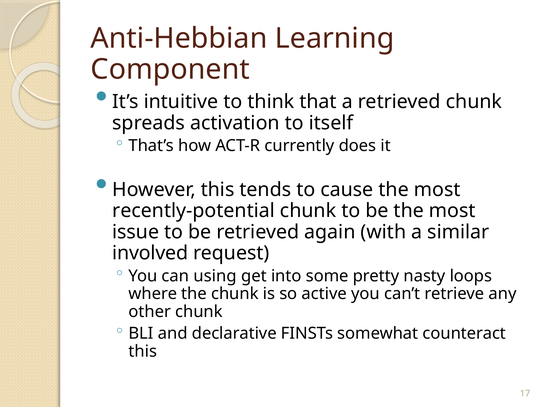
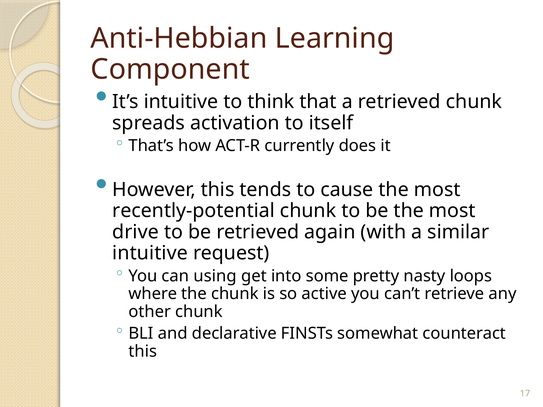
issue: issue -> drive (136, 232)
involved: involved -> intuitive (150, 253)
